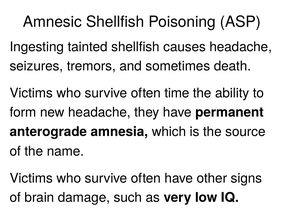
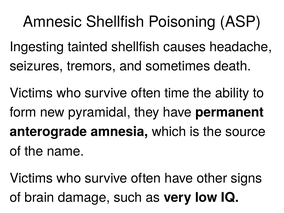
new headache: headache -> pyramidal (99, 112)
